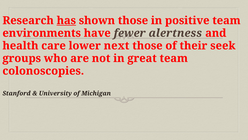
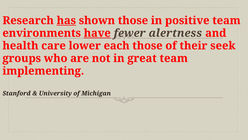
have underline: none -> present (97, 33)
next: next -> each (117, 46)
colonoscopies: colonoscopies -> implementing (43, 71)
